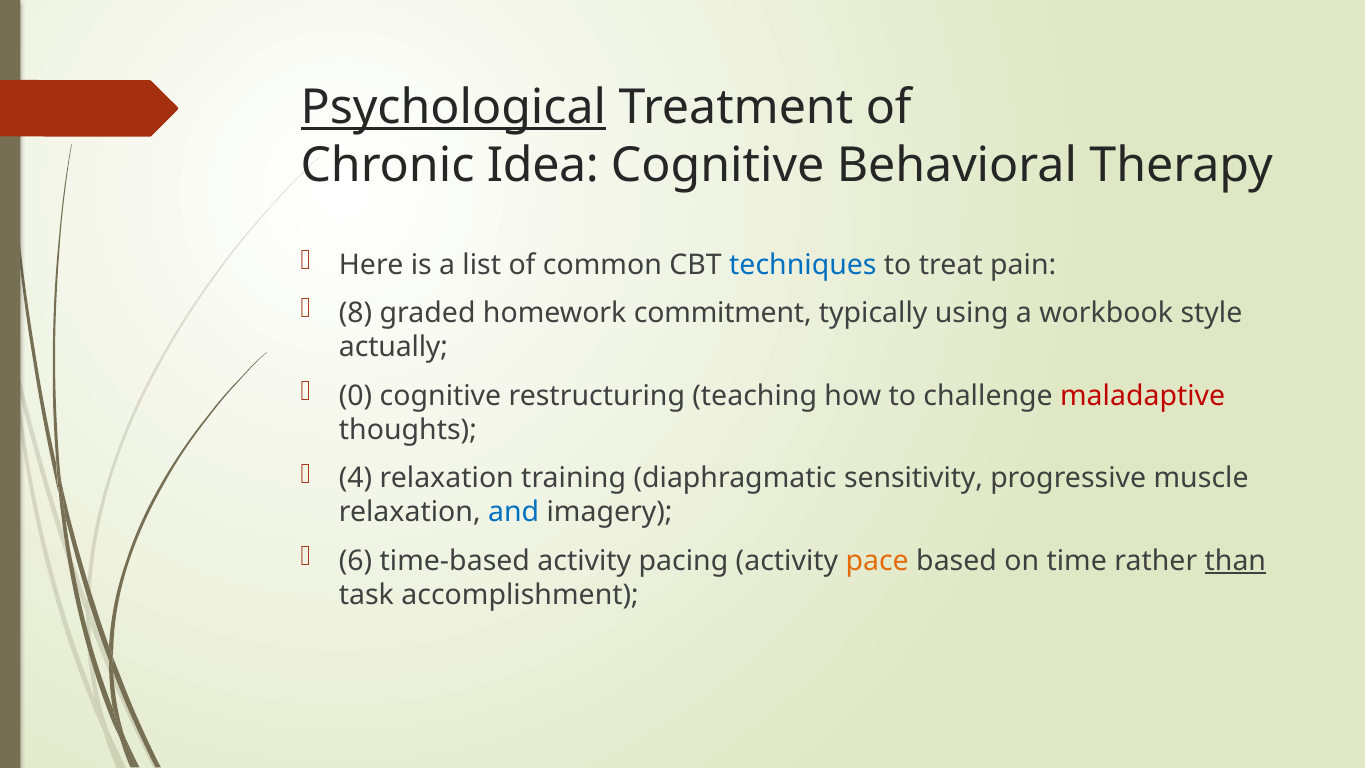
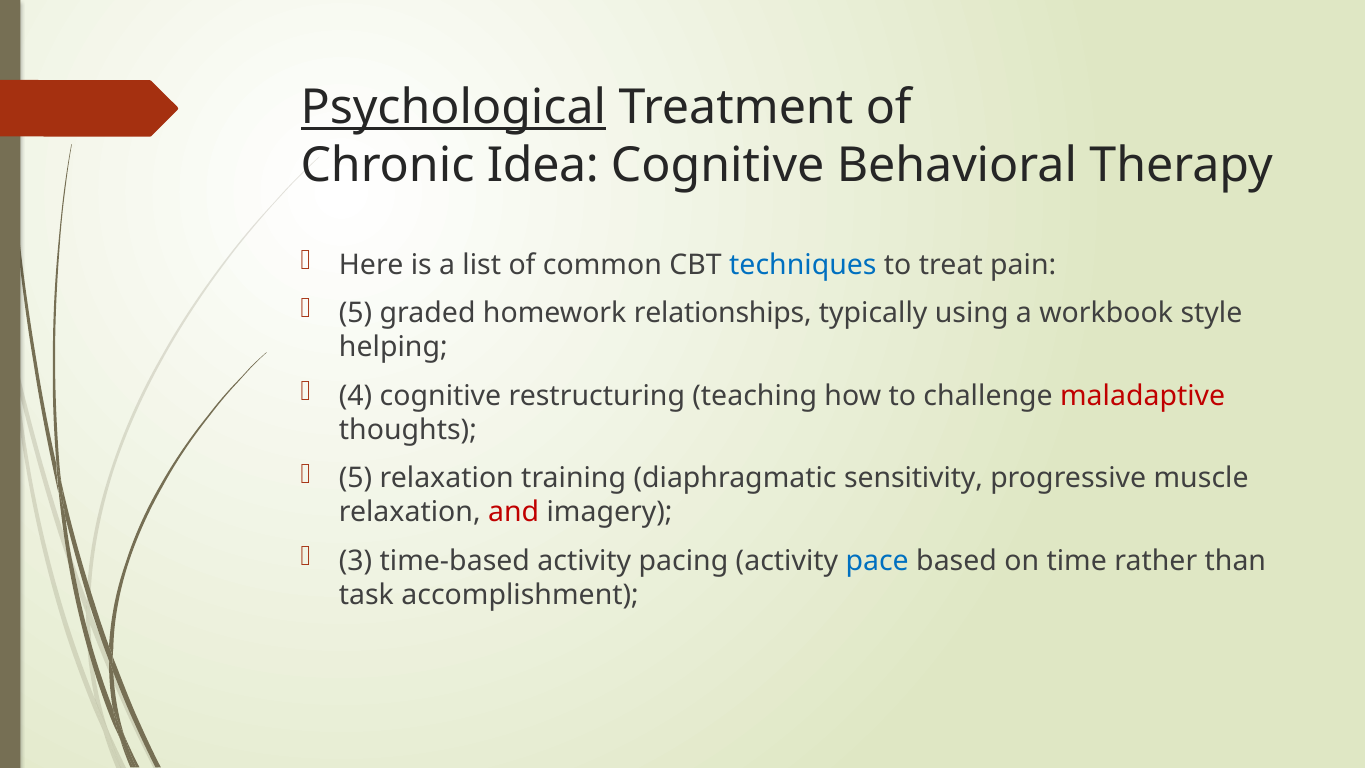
8: 8 -> 5 (356, 313)
commitment: commitment -> relationships (723, 313)
actually: actually -> helping (393, 347)
0: 0 -> 4 (356, 396)
4: 4 -> 5 (356, 478)
and colour: blue -> red (514, 512)
6: 6 -> 3 (356, 561)
pace colour: orange -> blue (877, 561)
than underline: present -> none (1235, 561)
